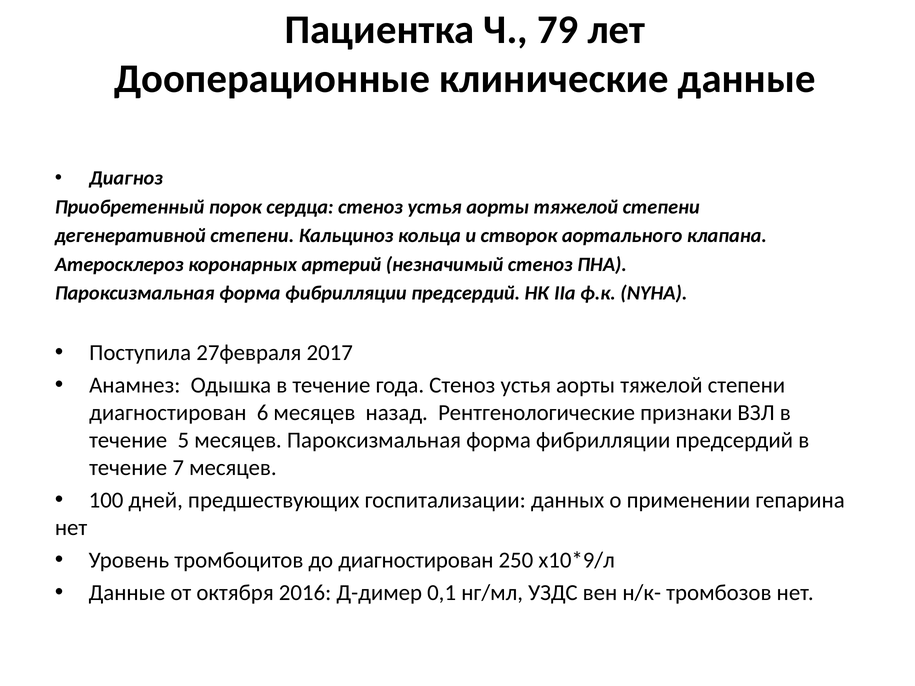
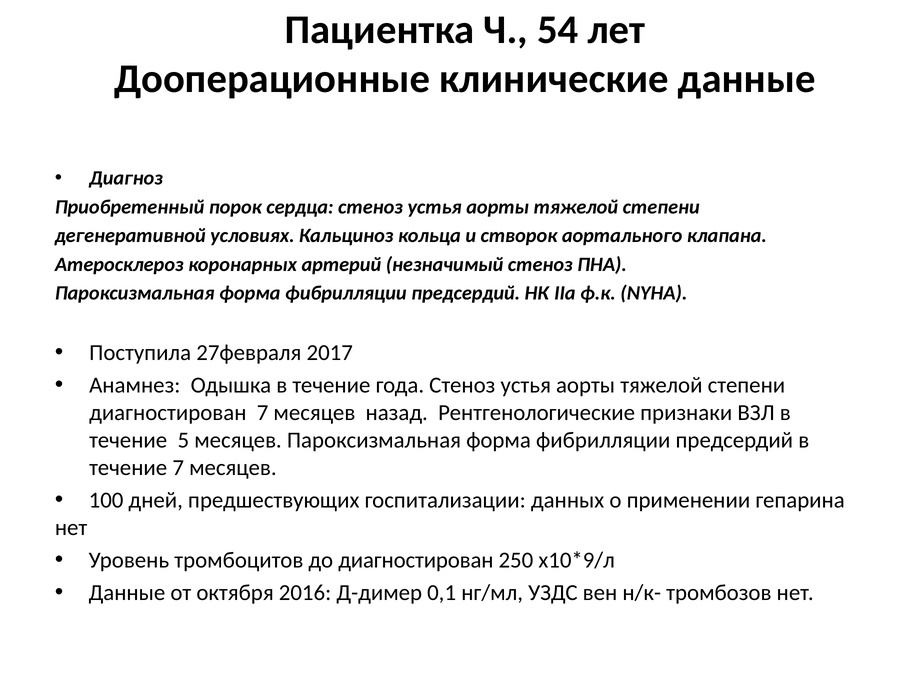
79: 79 -> 54 (558, 30)
дегенеративной степени: степени -> условиях (252, 236)
диагностирован 6: 6 -> 7 (263, 413)
